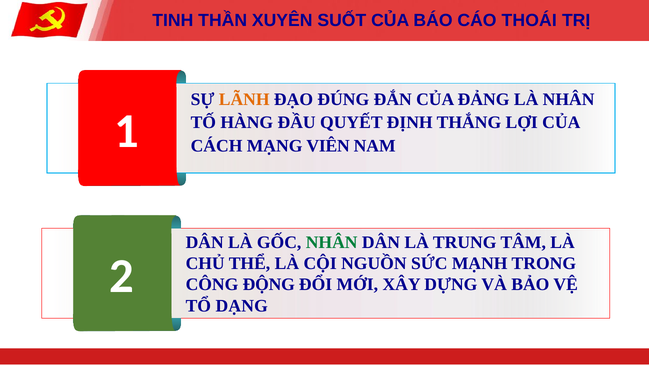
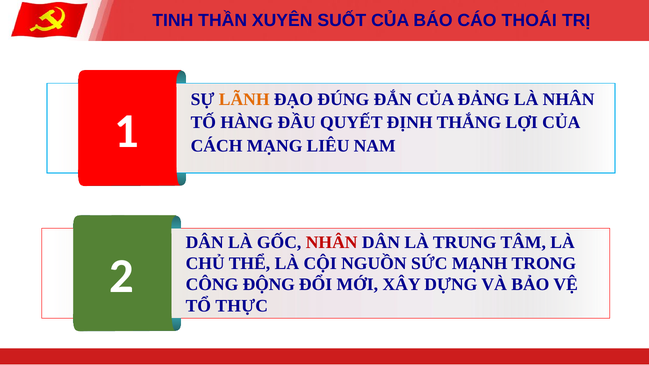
VIÊN: VIÊN -> LIÊU (328, 146)
NHÂN colour: green -> red (332, 243)
DẠNG: DẠNG -> THỰC (242, 306)
